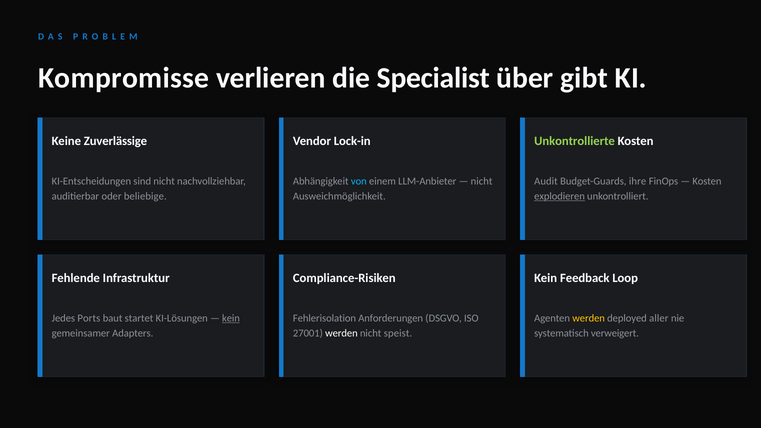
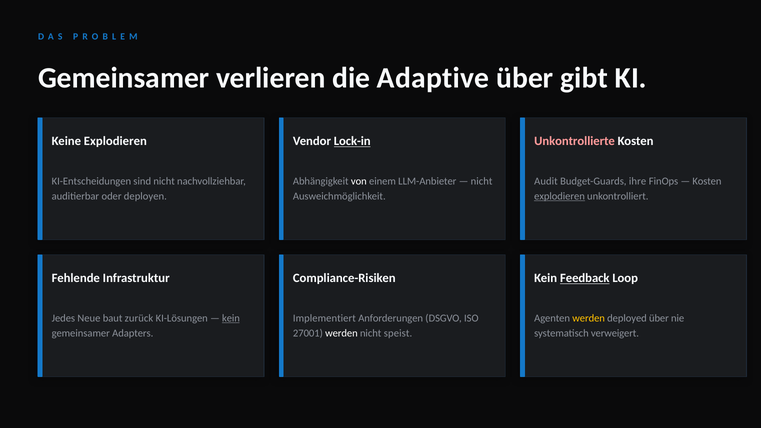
Kompromisse: Kompromisse -> Gemeinsamer (124, 78)
Specialist: Specialist -> Adaptive (433, 78)
Keine Zuverlässige: Zuverlässige -> Explodieren (115, 141)
Lock-in underline: none -> present (352, 141)
Unkontrollierte colour: light green -> pink (575, 141)
von colour: light blue -> white (359, 181)
beliebige: beliebige -> deployen (145, 196)
Feedback underline: none -> present (585, 278)
Ports: Ports -> Neue (89, 318)
startet: startet -> zurück (139, 318)
Fehlerisolation: Fehlerisolation -> Implementiert (324, 318)
deployed aller: aller -> über (659, 318)
